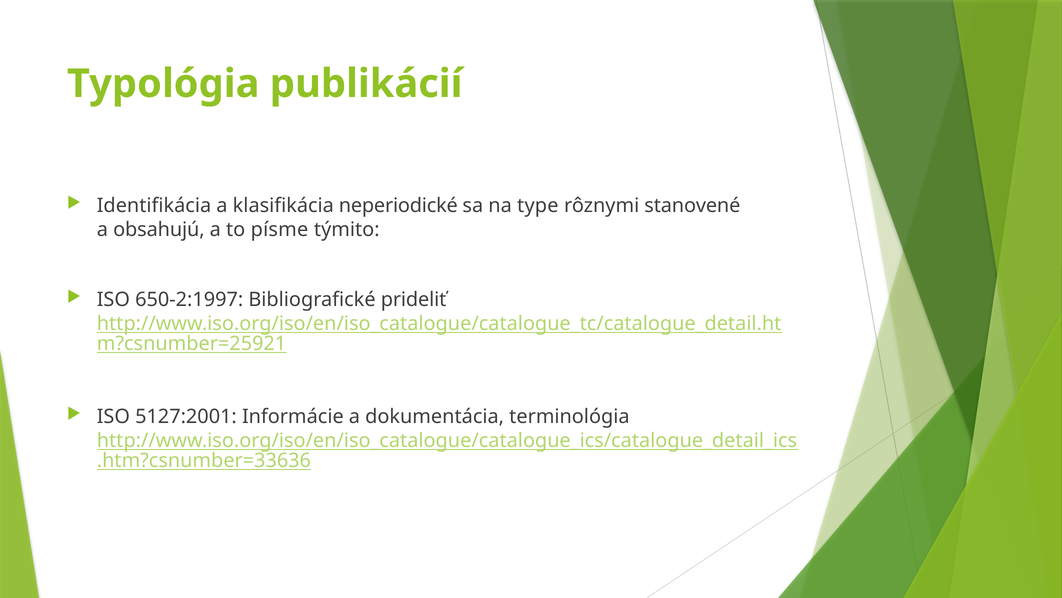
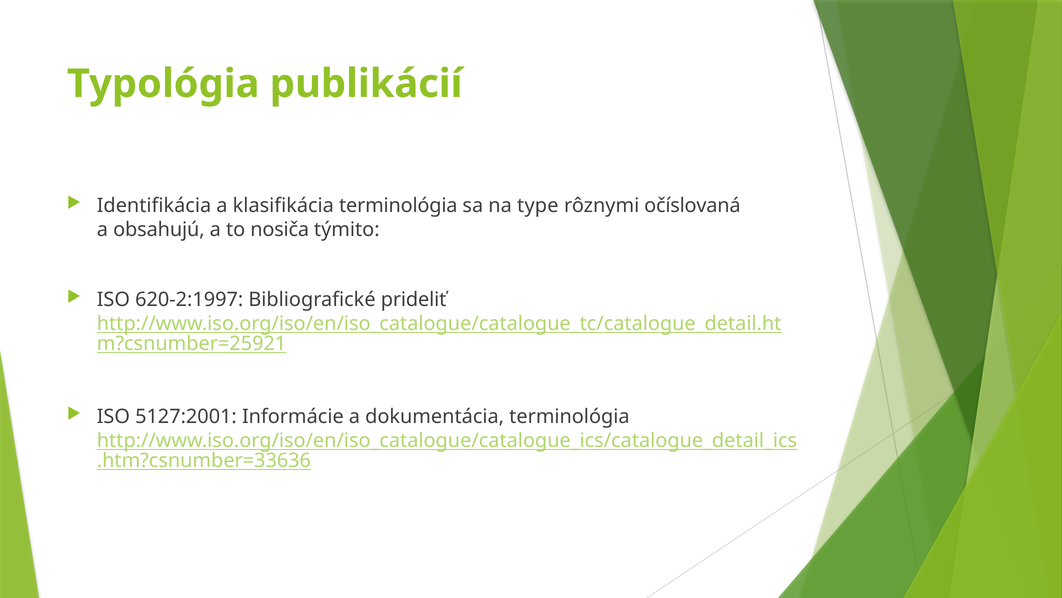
klasifikácia neperiodické: neperiodické -> terminológia (398, 206)
stanovené: stanovené -> očíslovaná (692, 206)
písme: písme -> nosiča (280, 229)
650-2:1997: 650-2:1997 -> 620-2:1997 (189, 299)
